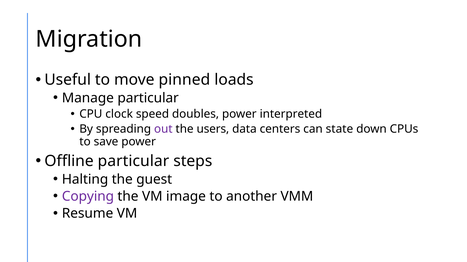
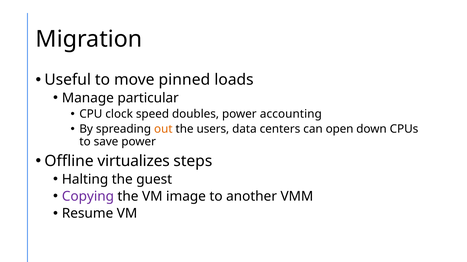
interpreted: interpreted -> accounting (291, 114)
out colour: purple -> orange (163, 129)
state: state -> open (340, 129)
Offline particular: particular -> virtualizes (134, 161)
